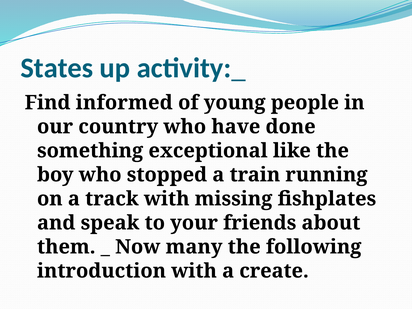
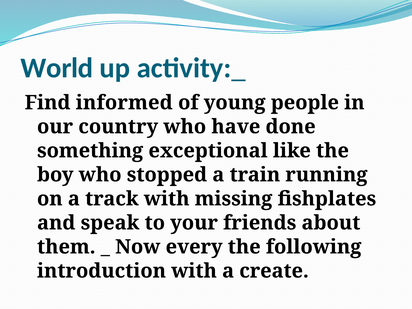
States: States -> World (57, 68)
many: many -> every (194, 247)
